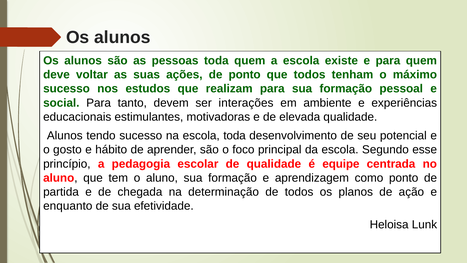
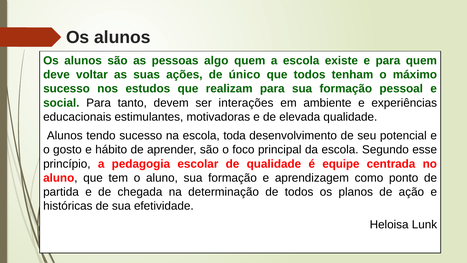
pessoas toda: toda -> algo (216, 61)
de ponto: ponto -> único (245, 75)
enquanto: enquanto -> históricas (68, 206)
